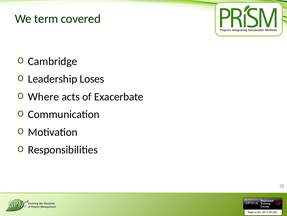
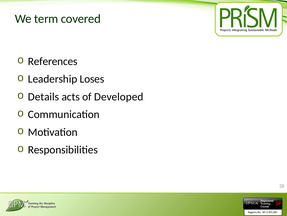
Cambridge: Cambridge -> References (53, 61)
Where: Where -> Details (44, 96)
Exacerbate: Exacerbate -> Developed (119, 96)
